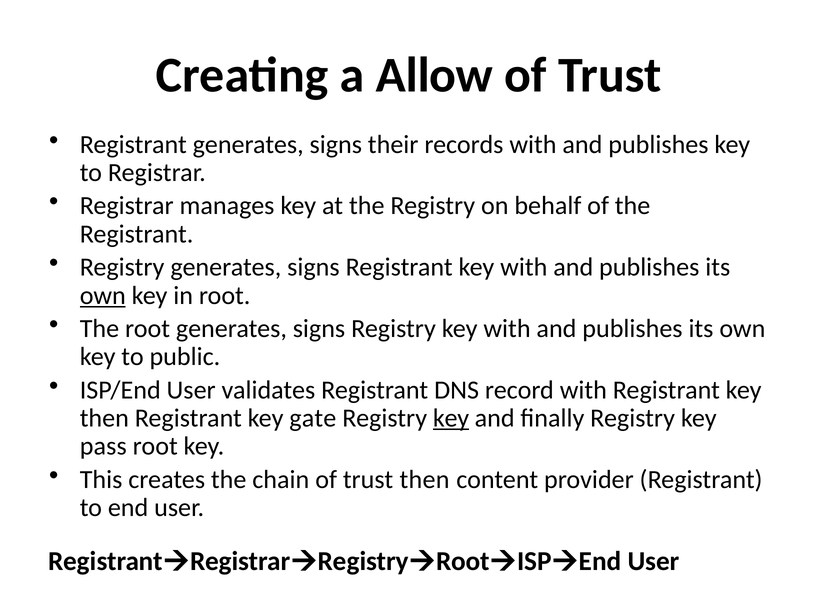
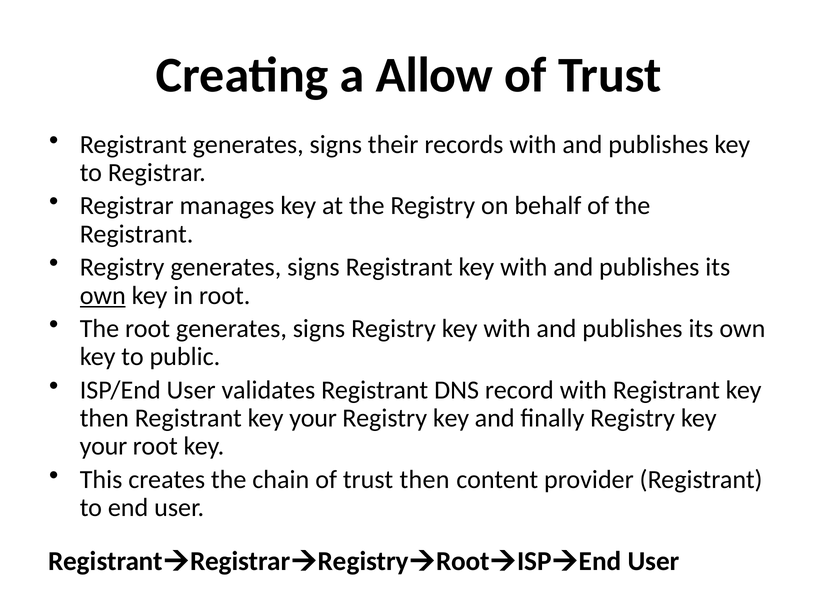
Registrant key gate: gate -> your (313, 418)
key underline: present -> none (451, 418)
pass: pass -> your (103, 446)
